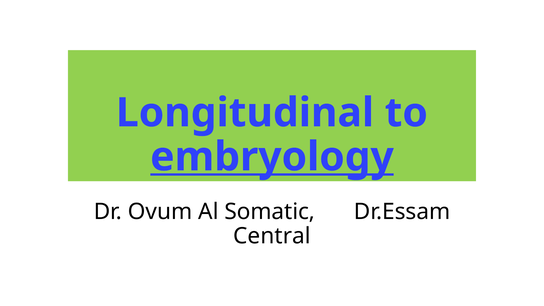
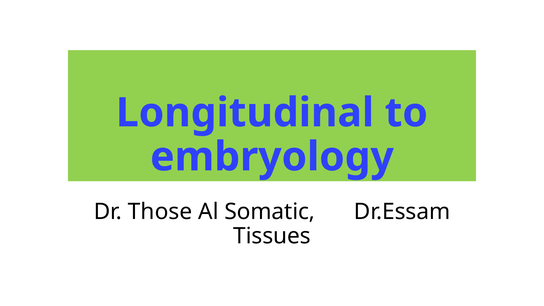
embryology underline: present -> none (272, 157)
Ovum: Ovum -> Those (160, 212)
Central: Central -> Tissues (272, 236)
